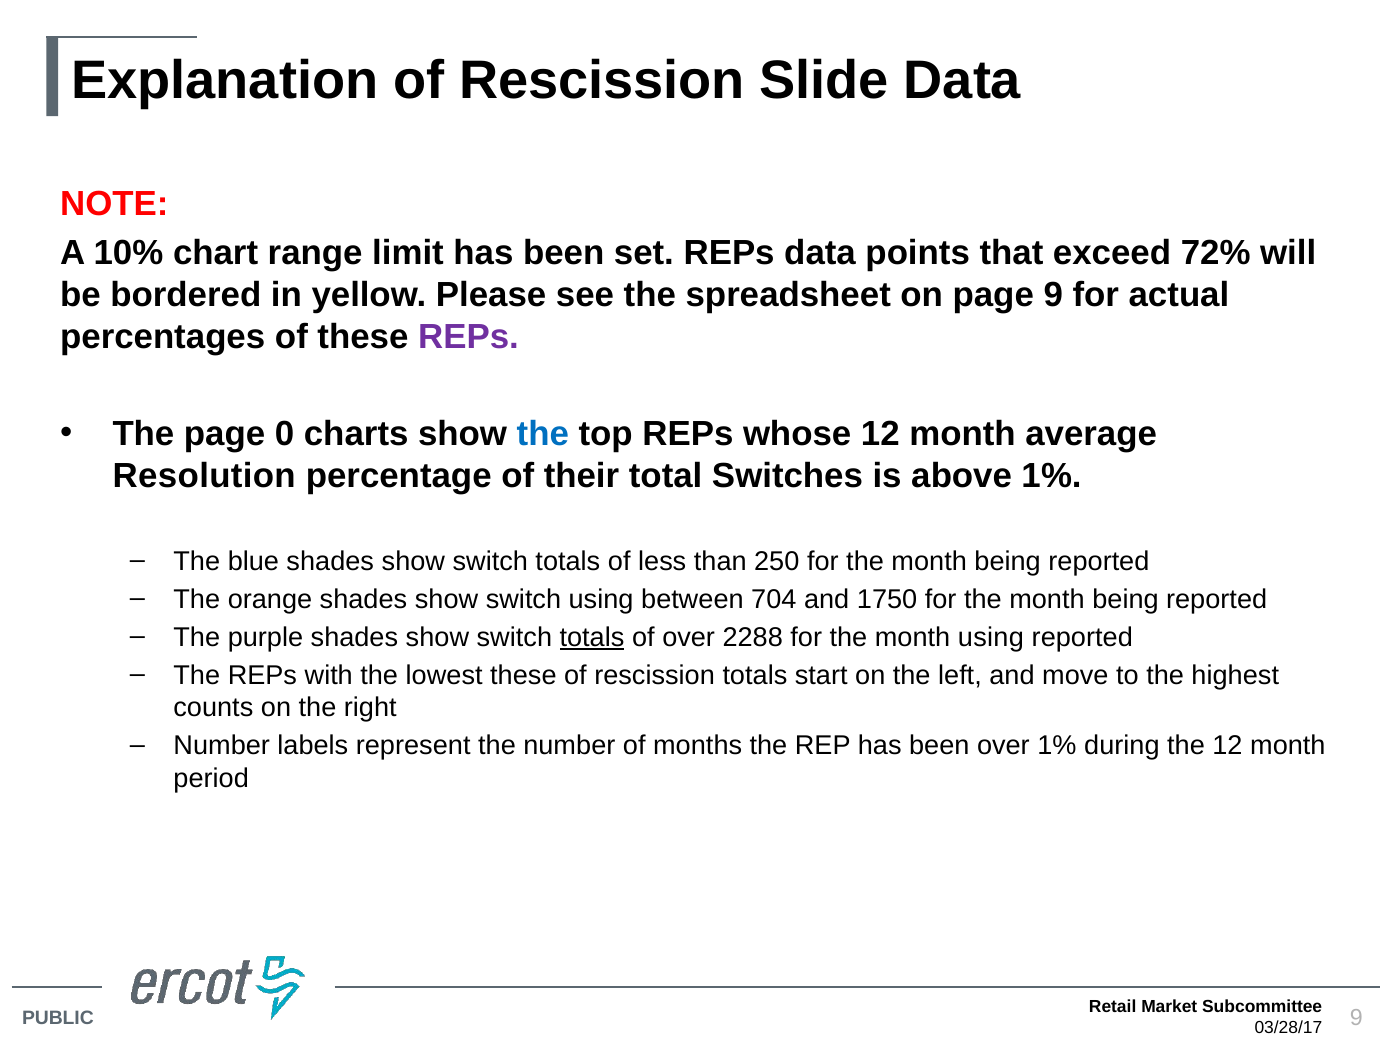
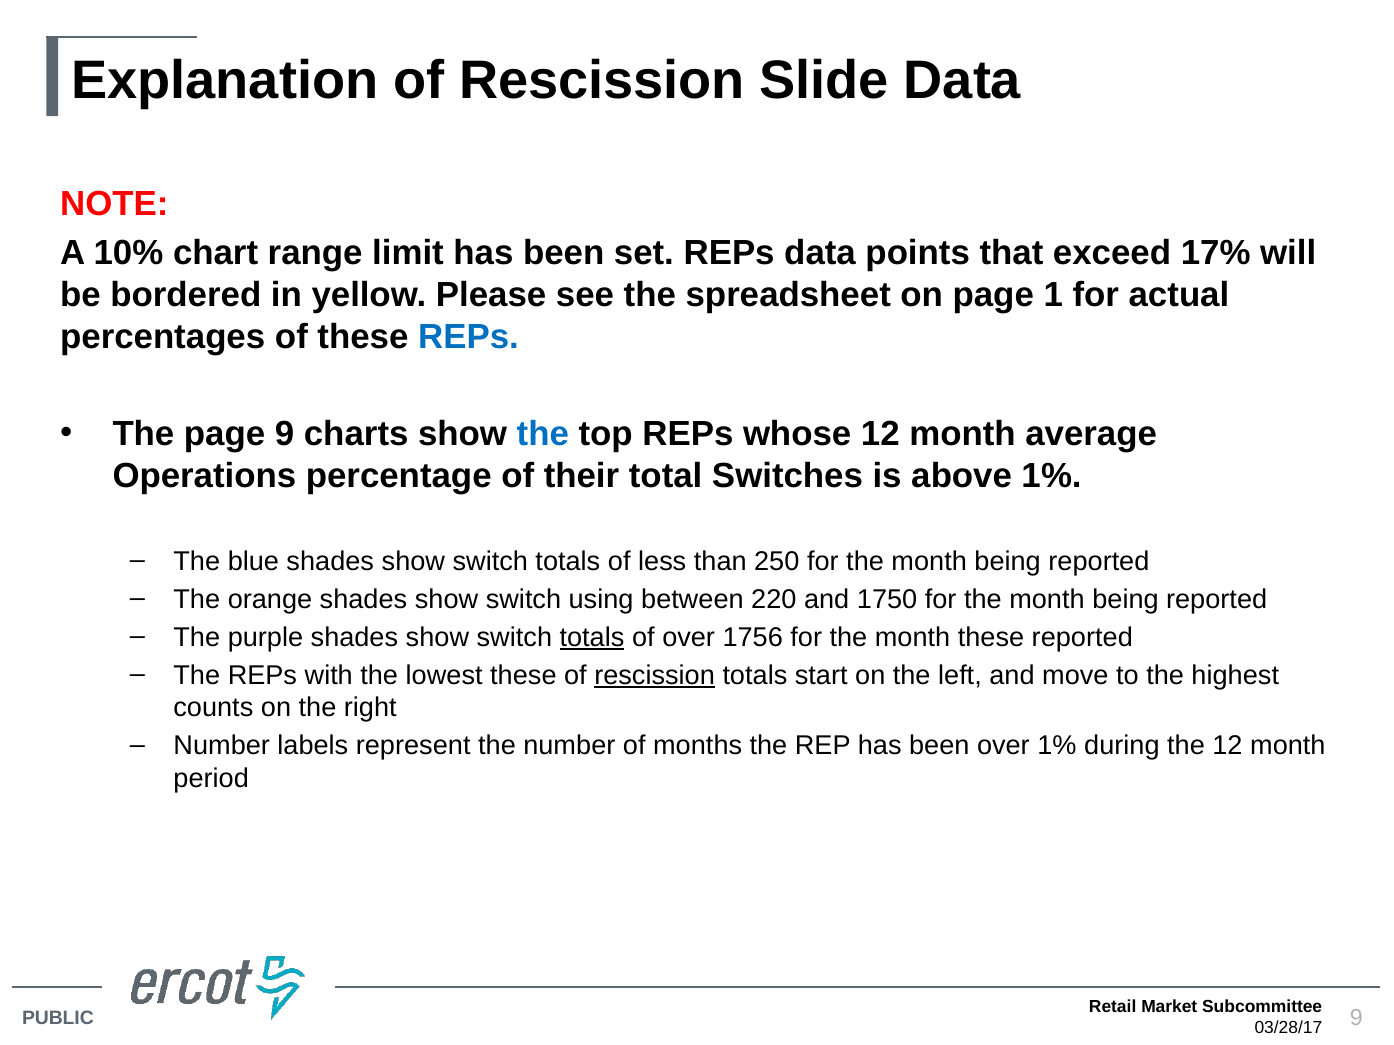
72%: 72% -> 17% (1216, 253)
page 9: 9 -> 1 (1053, 295)
REPs colour: purple -> blue (468, 337)
page 0: 0 -> 9 (285, 434)
Resolution: Resolution -> Operations (204, 476)
704: 704 -> 220 (774, 600)
2288: 2288 -> 1756 (753, 638)
month using: using -> these (991, 638)
rescission underline: none -> present (655, 676)
